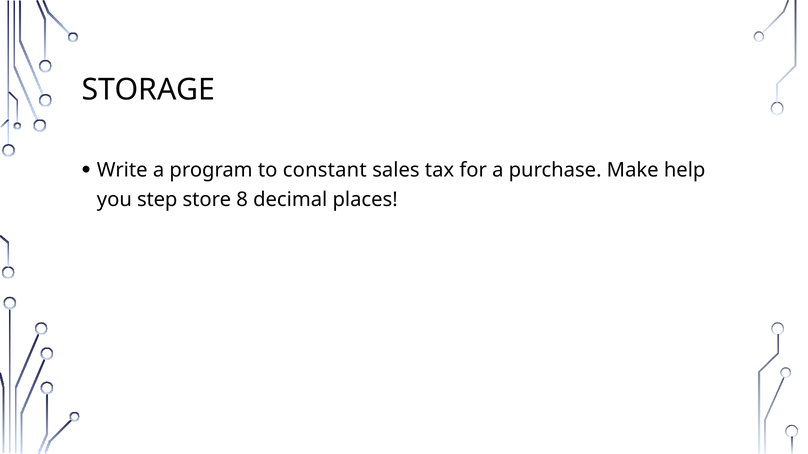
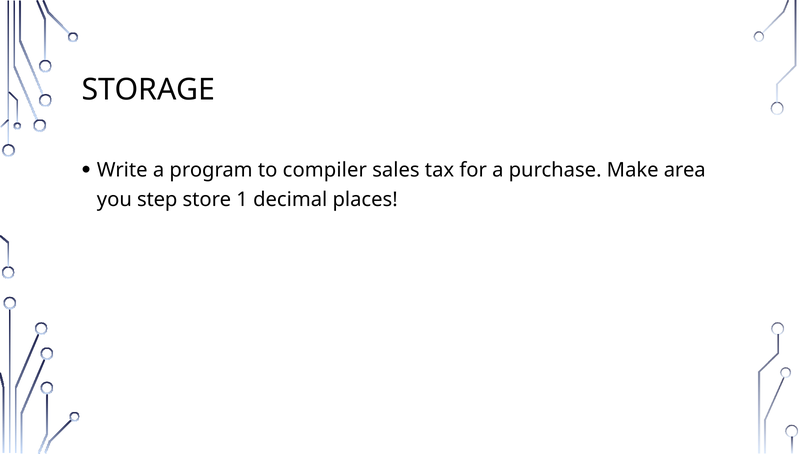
constant: constant -> compiler (325, 171)
help: help -> area (685, 171)
8: 8 -> 1 (242, 200)
